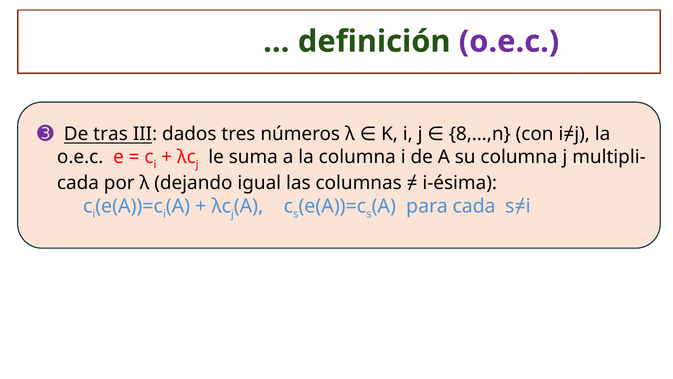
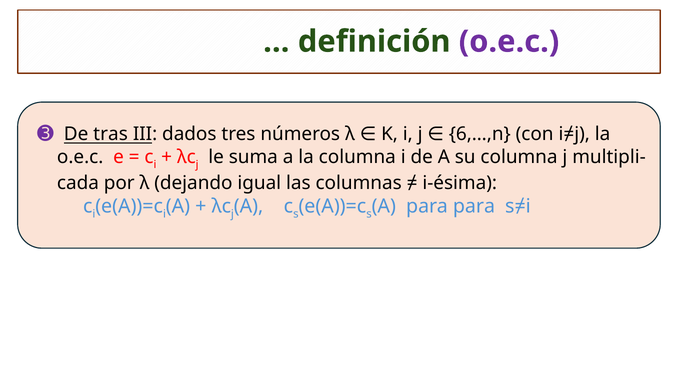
8,…,n: 8,…,n -> 6,…,n (480, 134)
para cada: cada -> para (474, 206)
